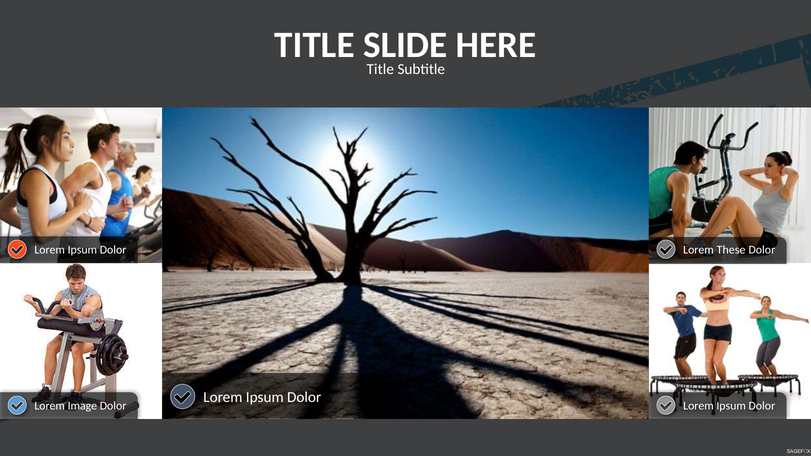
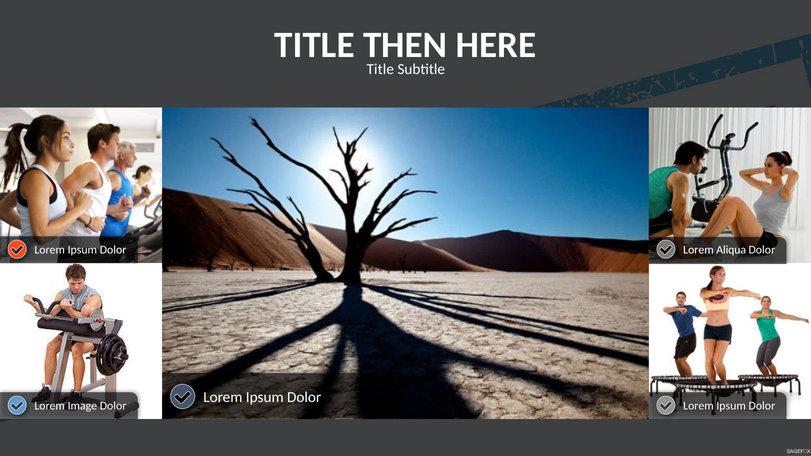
SLIDE: SLIDE -> THEN (405, 45)
These: These -> Aliqua (731, 250)
